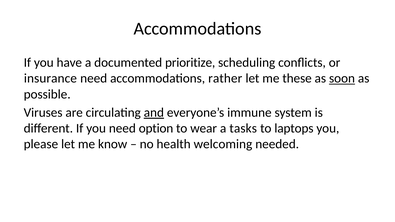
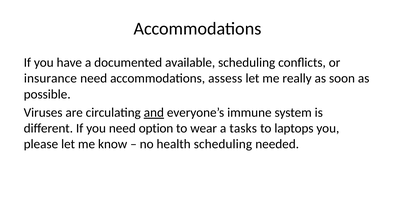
prioritize: prioritize -> available (190, 63)
rather: rather -> assess (225, 78)
these: these -> really (297, 78)
soon underline: present -> none (342, 78)
health welcoming: welcoming -> scheduling (223, 144)
